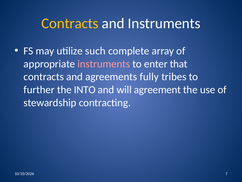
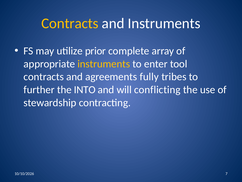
such: such -> prior (95, 51)
instruments colour: pink -> yellow (104, 64)
that: that -> tool (179, 64)
agreement: agreement -> conflicting (157, 89)
